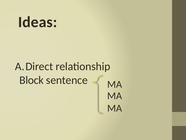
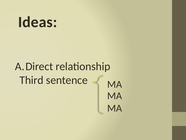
Block: Block -> Third (32, 80)
